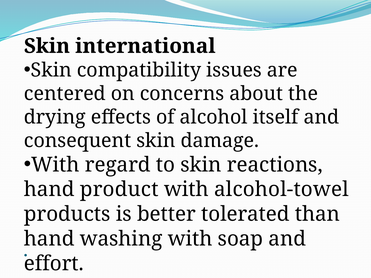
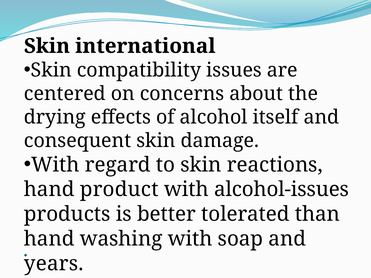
alcohol-towel: alcohol-towel -> alcohol-issues (282, 190)
effort: effort -> years (54, 264)
